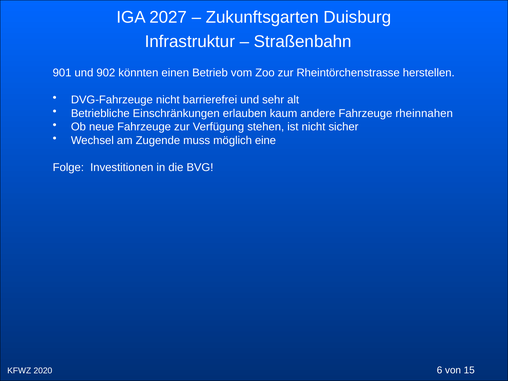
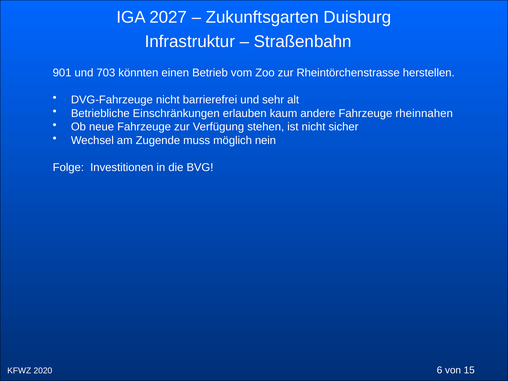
902: 902 -> 703 (106, 73)
eine: eine -> nein (265, 140)
